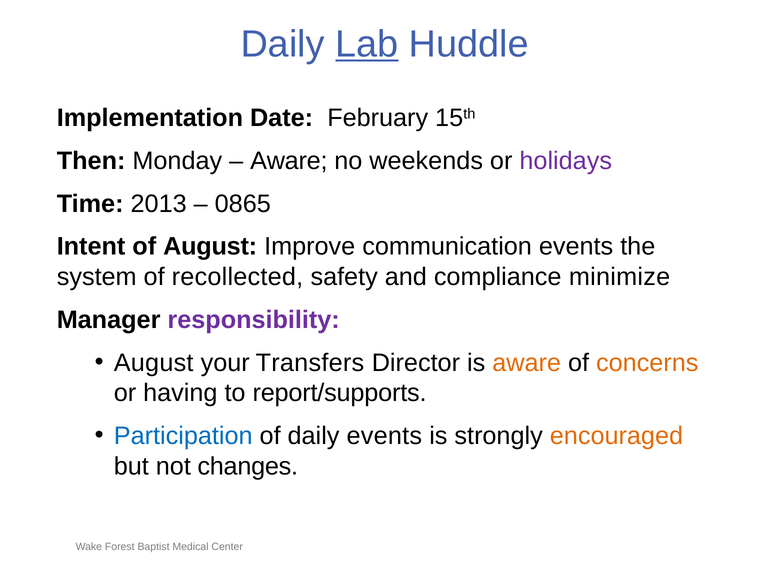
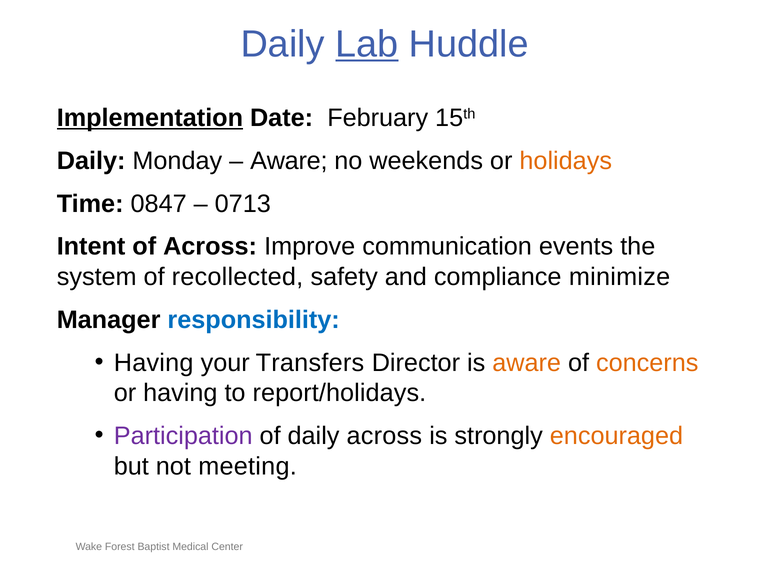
Implementation underline: none -> present (150, 118)
Then: Then -> Daily (91, 161)
holidays colour: purple -> orange (566, 161)
2013: 2013 -> 0847 (159, 204)
0865: 0865 -> 0713 (243, 204)
of August: August -> Across (210, 247)
responsibility colour: purple -> blue (254, 320)
August: August -> Having (154, 363)
report/supports: report/supports -> report/holidays (339, 393)
Participation colour: blue -> purple (183, 436)
daily events: events -> across (384, 436)
changes: changes -> meeting (248, 466)
